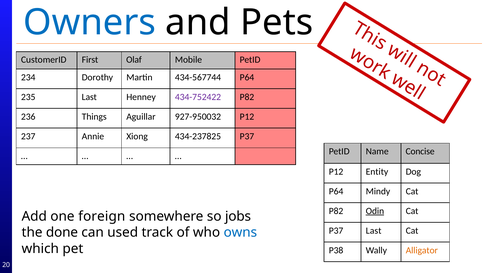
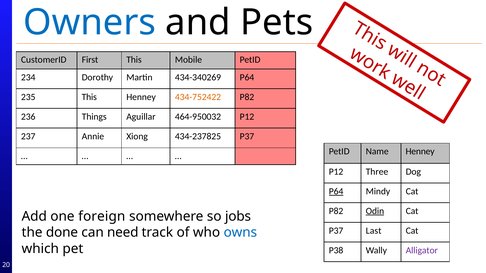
First Olaf: Olaf -> This (134, 60)
434-567744: 434-567744 -> 434-340269 (198, 77)
235 Last: Last -> This (89, 97)
434-752422 colour: purple -> orange (198, 97)
927-950032: 927-950032 -> 464-950032 (198, 117)
Name Concise: Concise -> Henney (420, 152)
Entity: Entity -> Three (377, 172)
P64 underline: none -> present (336, 192)
used: used -> need (123, 233)
Alligator colour: orange -> purple (422, 251)
